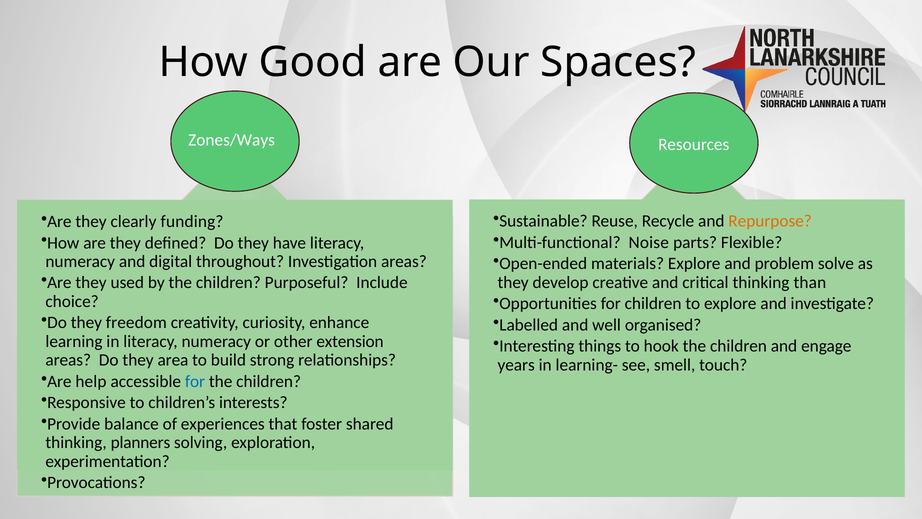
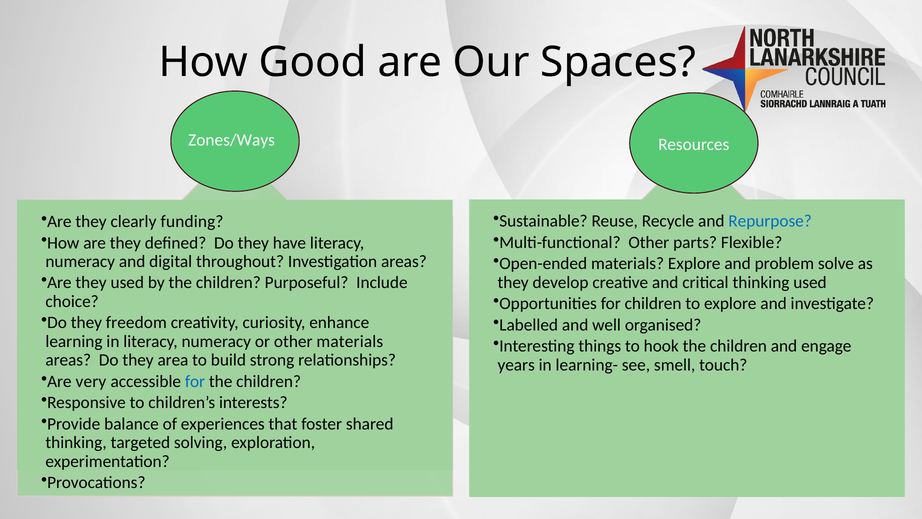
Repurpose colour: orange -> blue (770, 221)
Multi-functional Noise: Noise -> Other (649, 242)
thinking than: than -> used (810, 282)
other extension: extension -> materials (350, 341)
help: help -> very (91, 381)
planners: planners -> targeted (140, 442)
